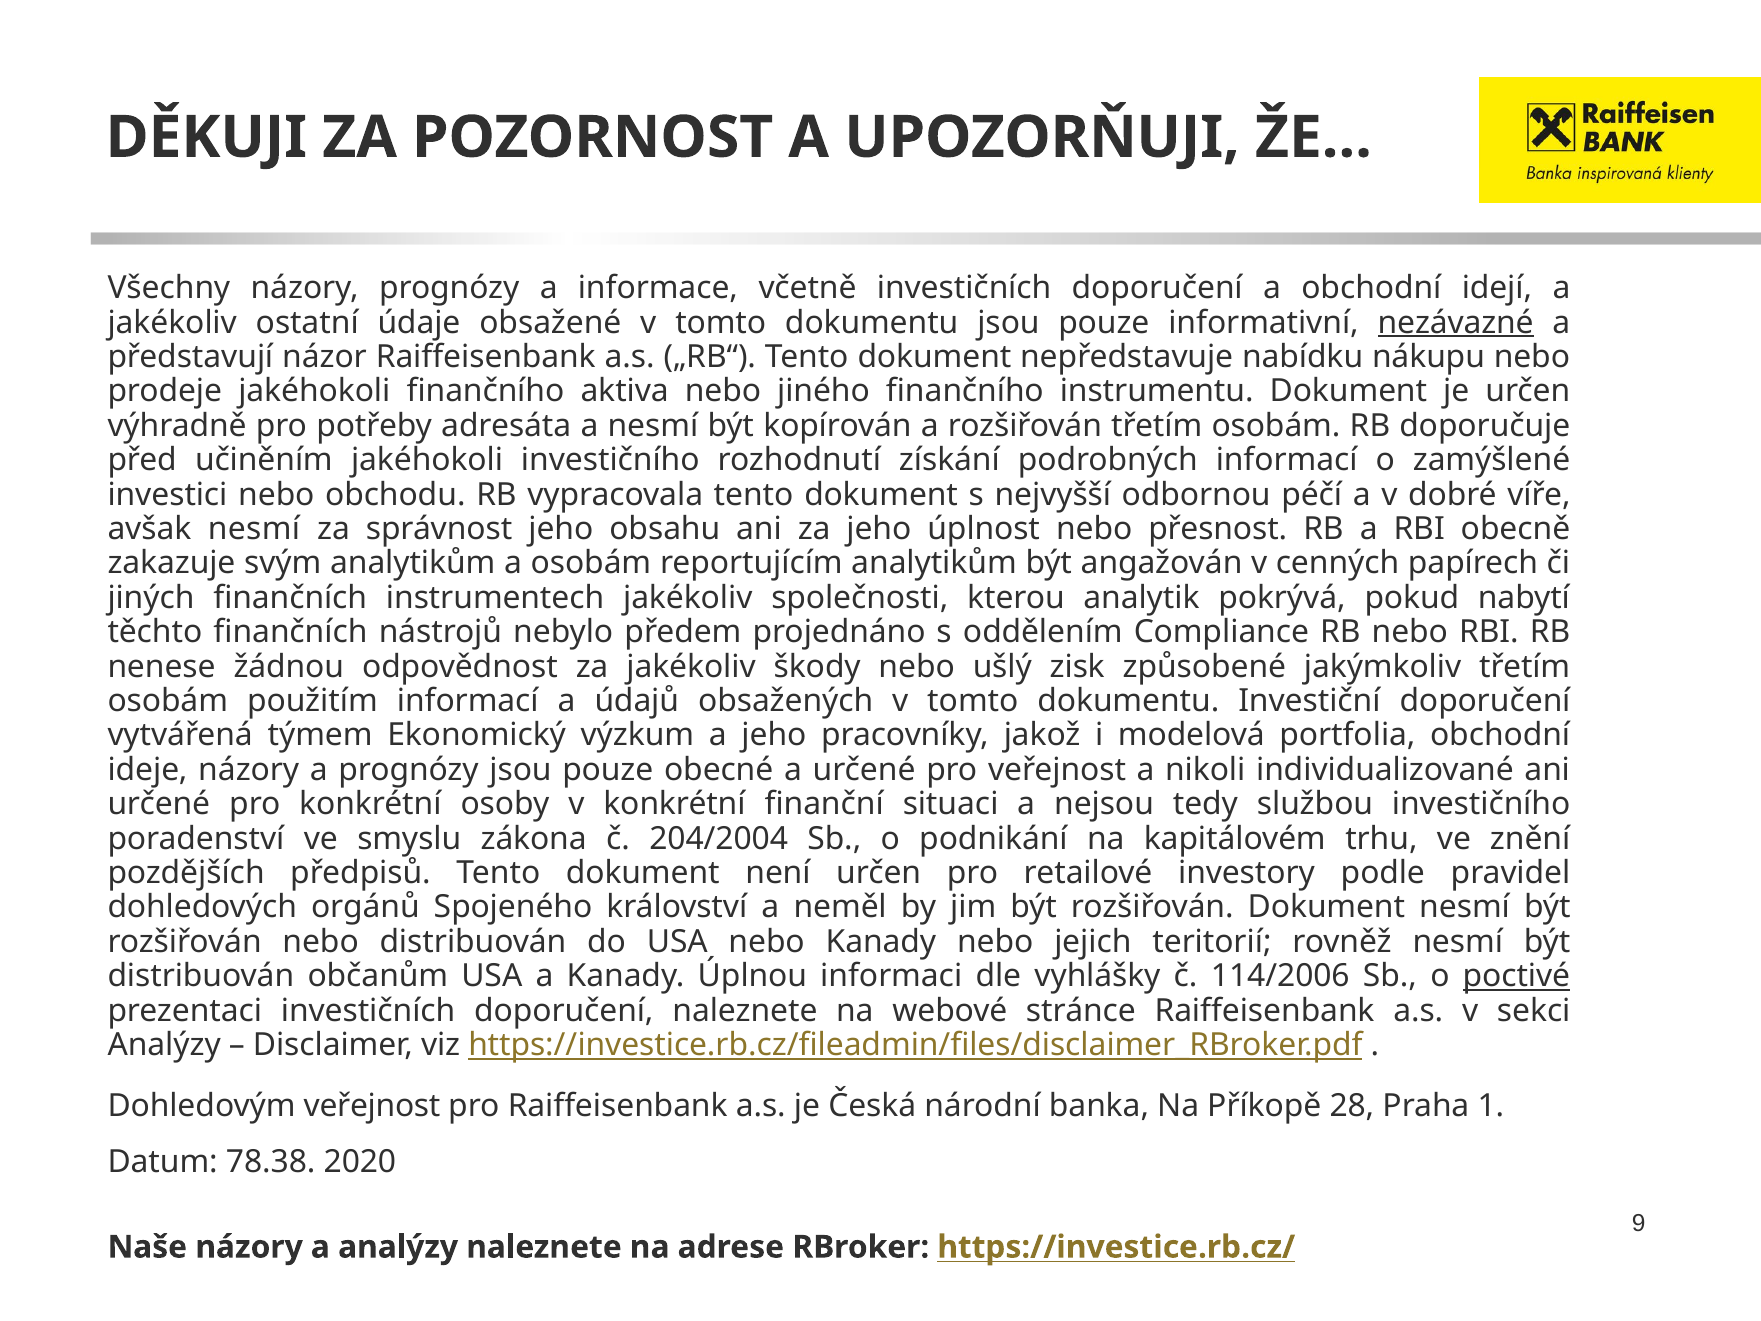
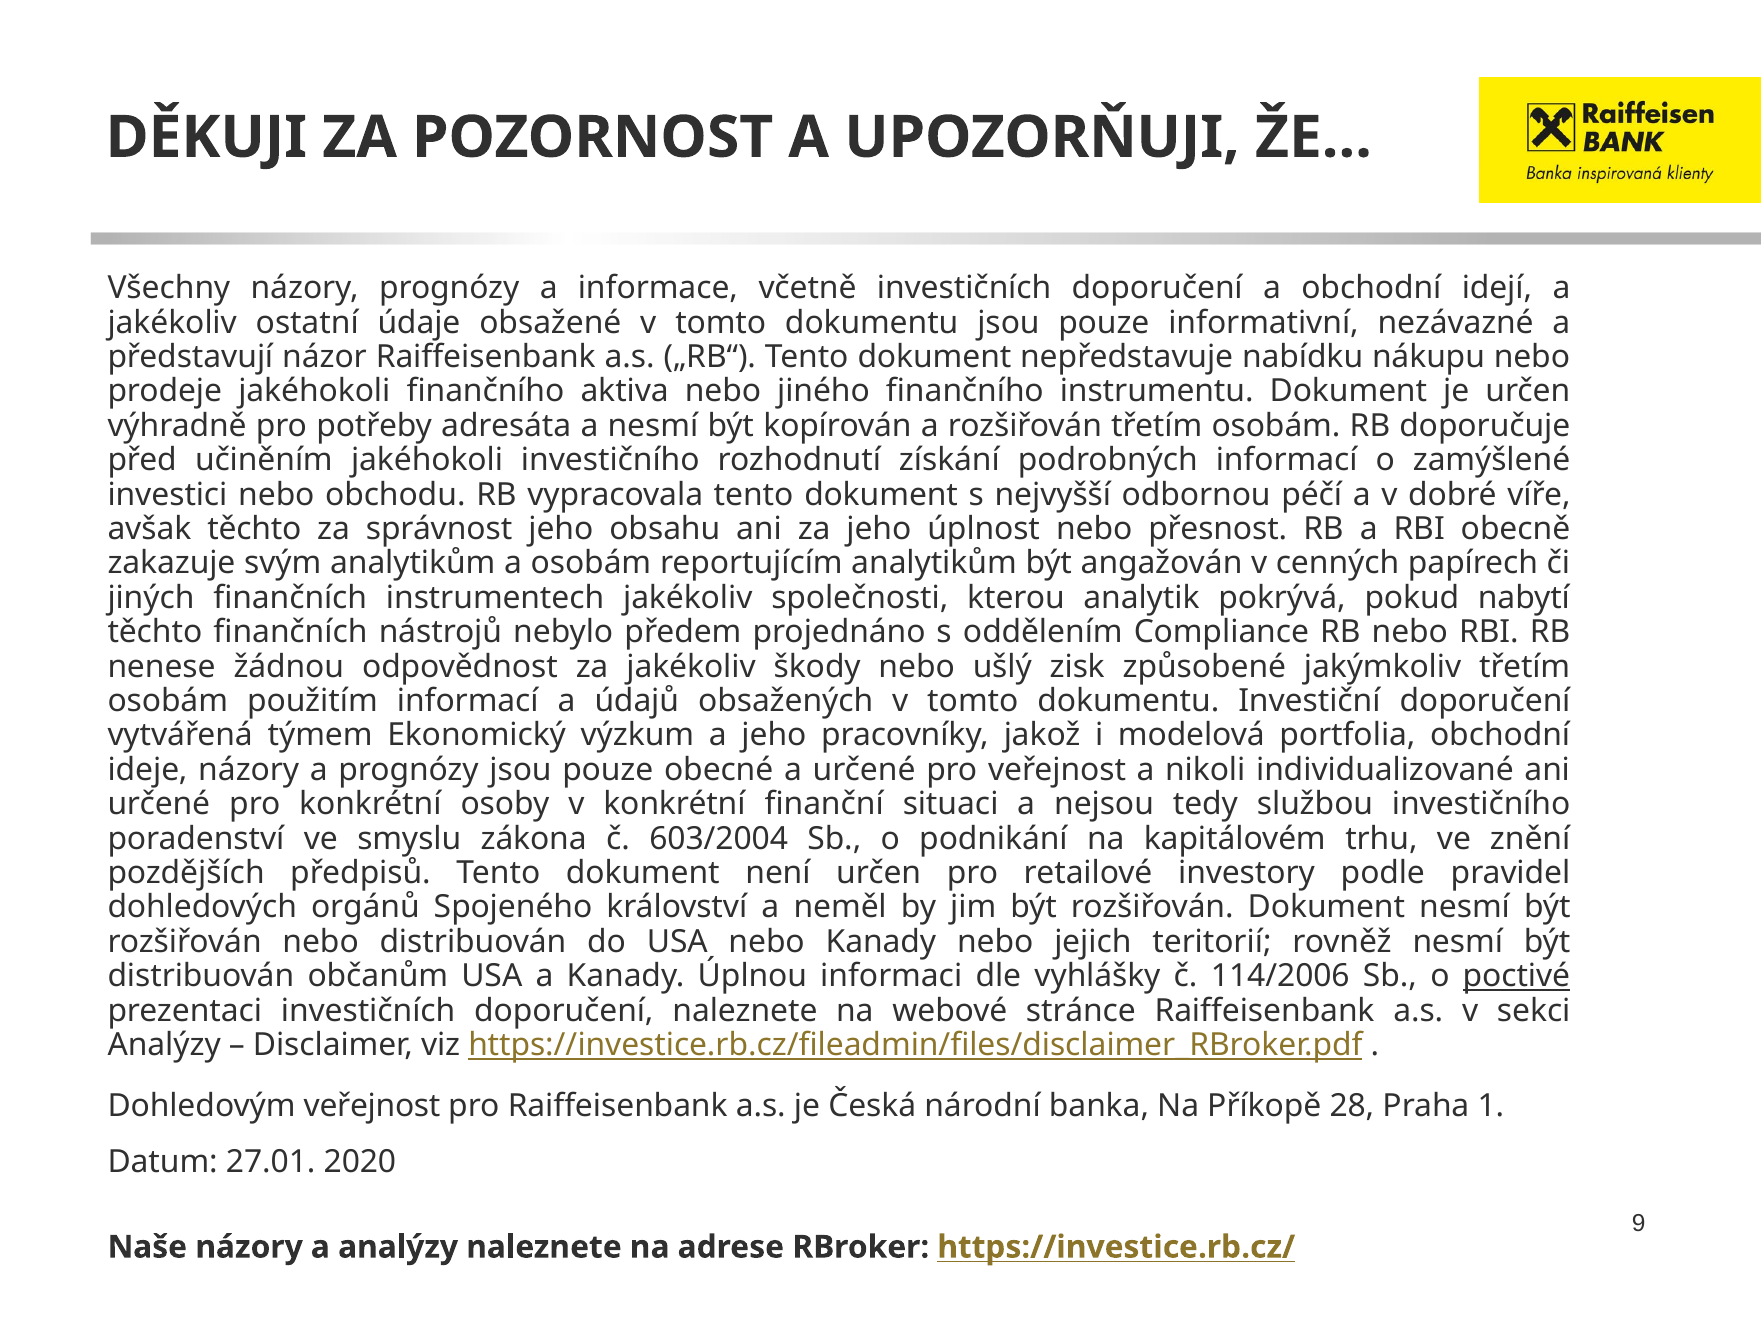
nezávazné underline: present -> none (1456, 323)
avšak nesmí: nesmí -> těchto (254, 529)
204/2004: 204/2004 -> 603/2004 (719, 838)
78.38: 78.38 -> 27.01 (271, 1162)
